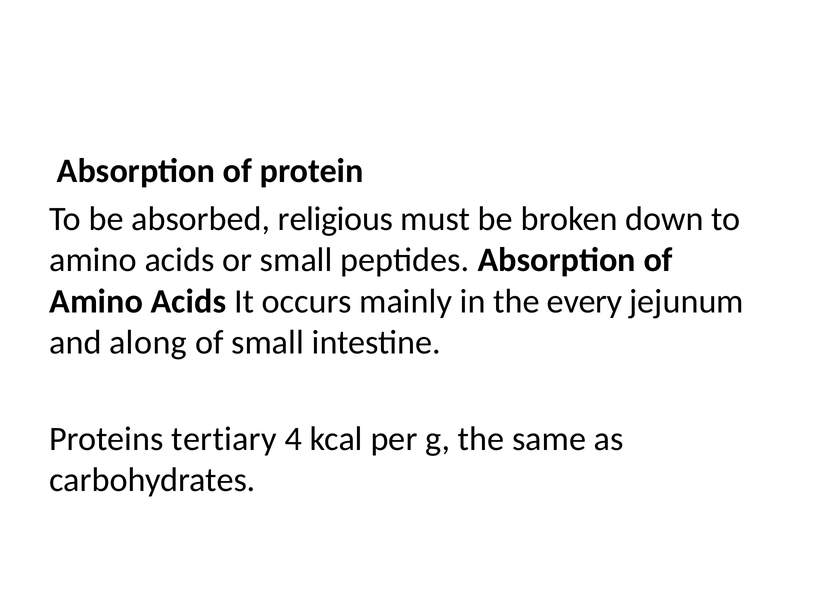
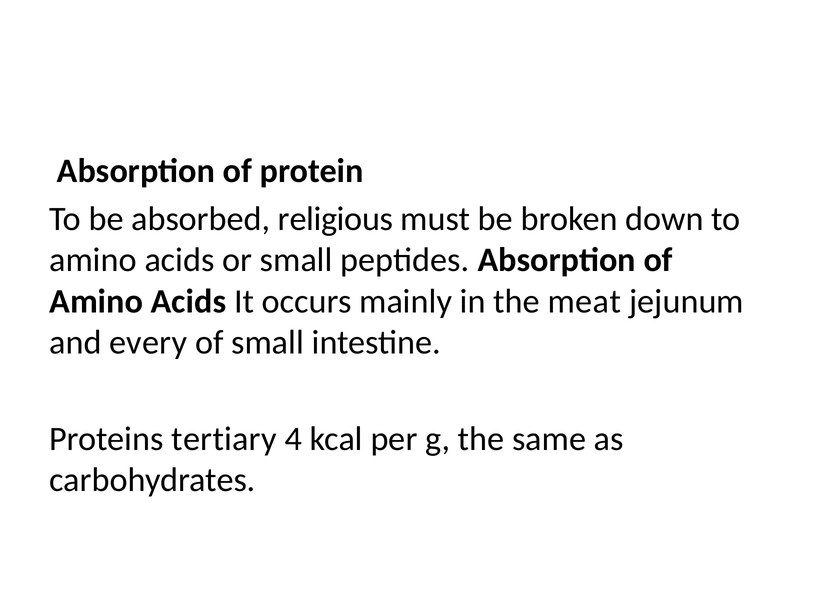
every: every -> meat (584, 302)
along: along -> every (148, 343)
